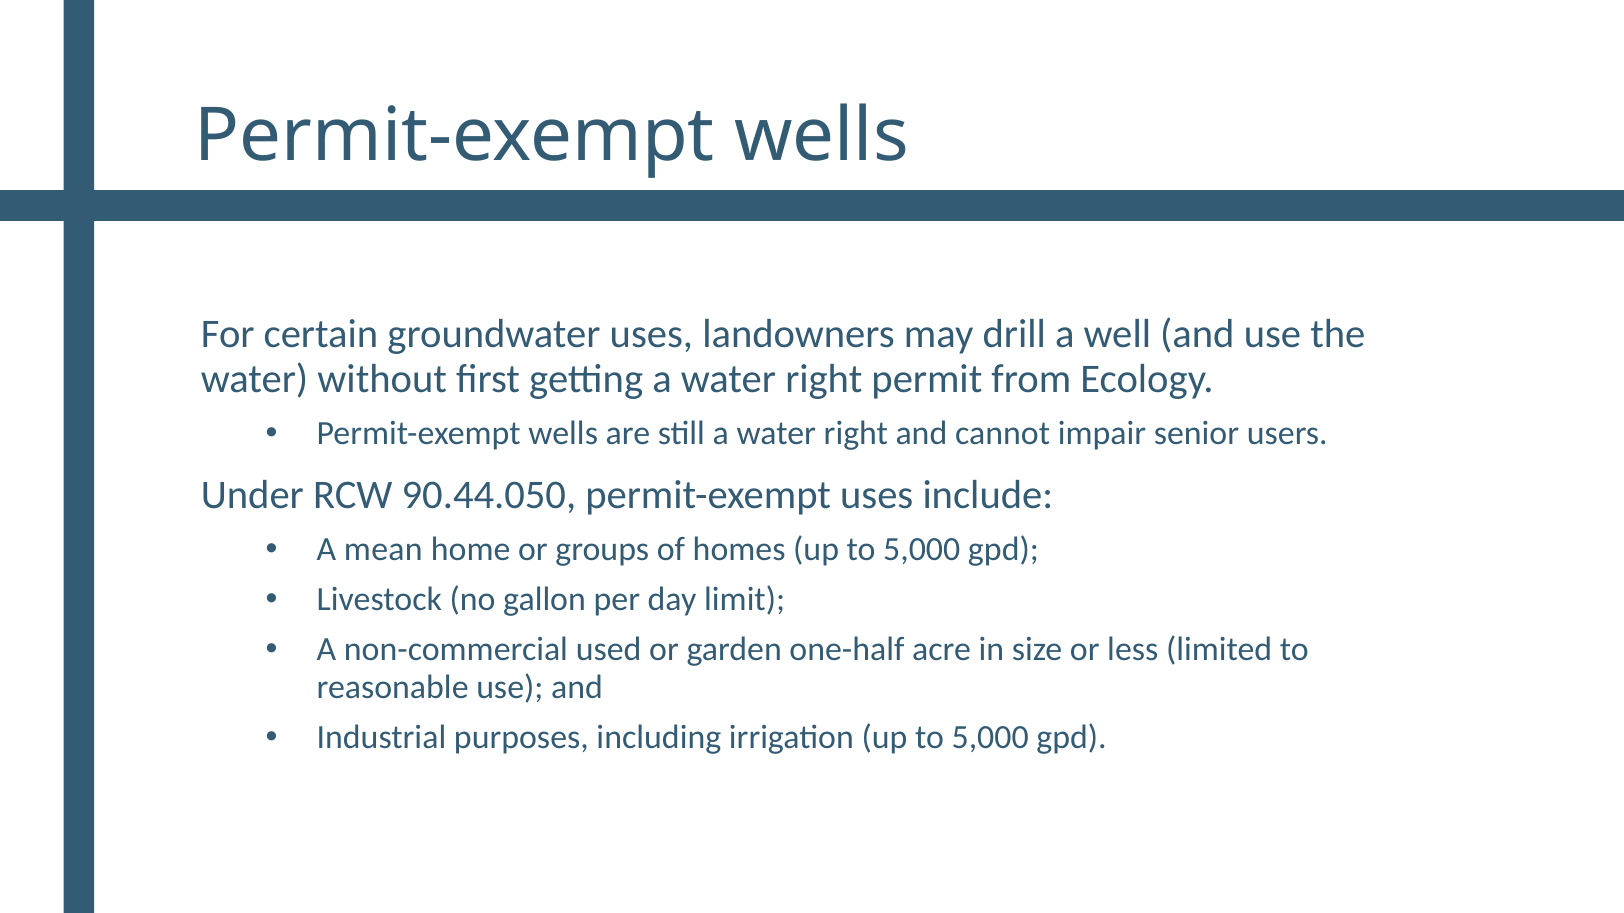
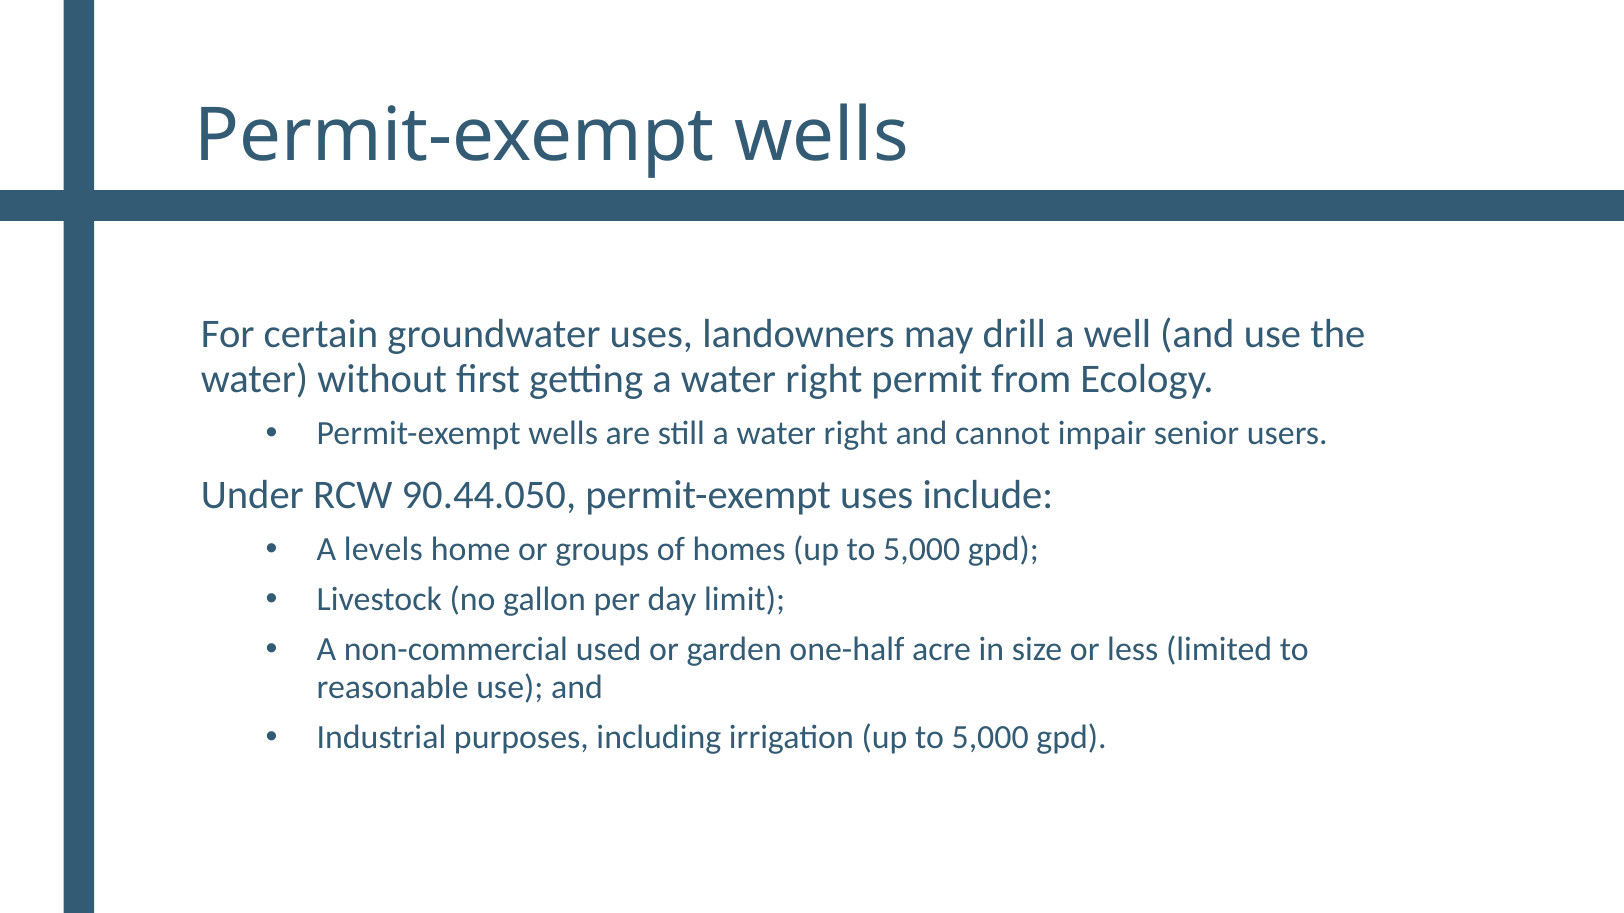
mean: mean -> levels (383, 550)
